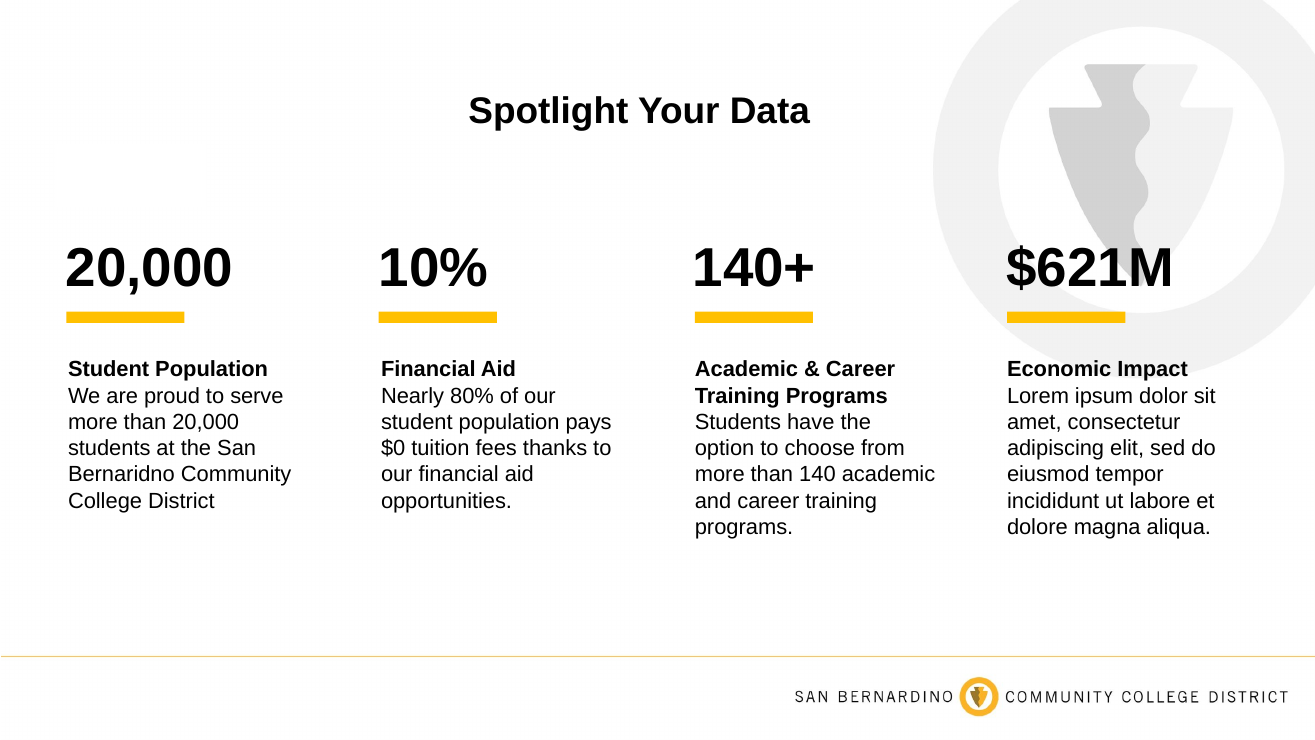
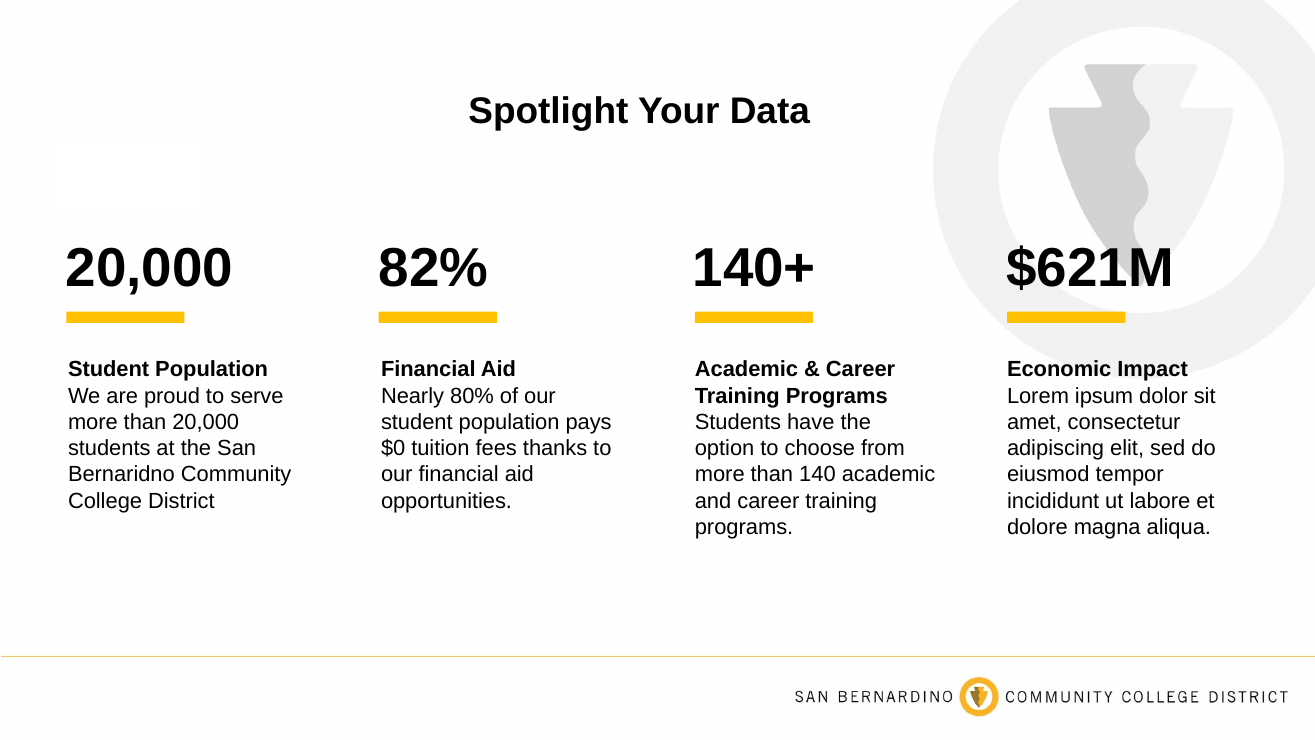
10%: 10% -> 82% (434, 268)
